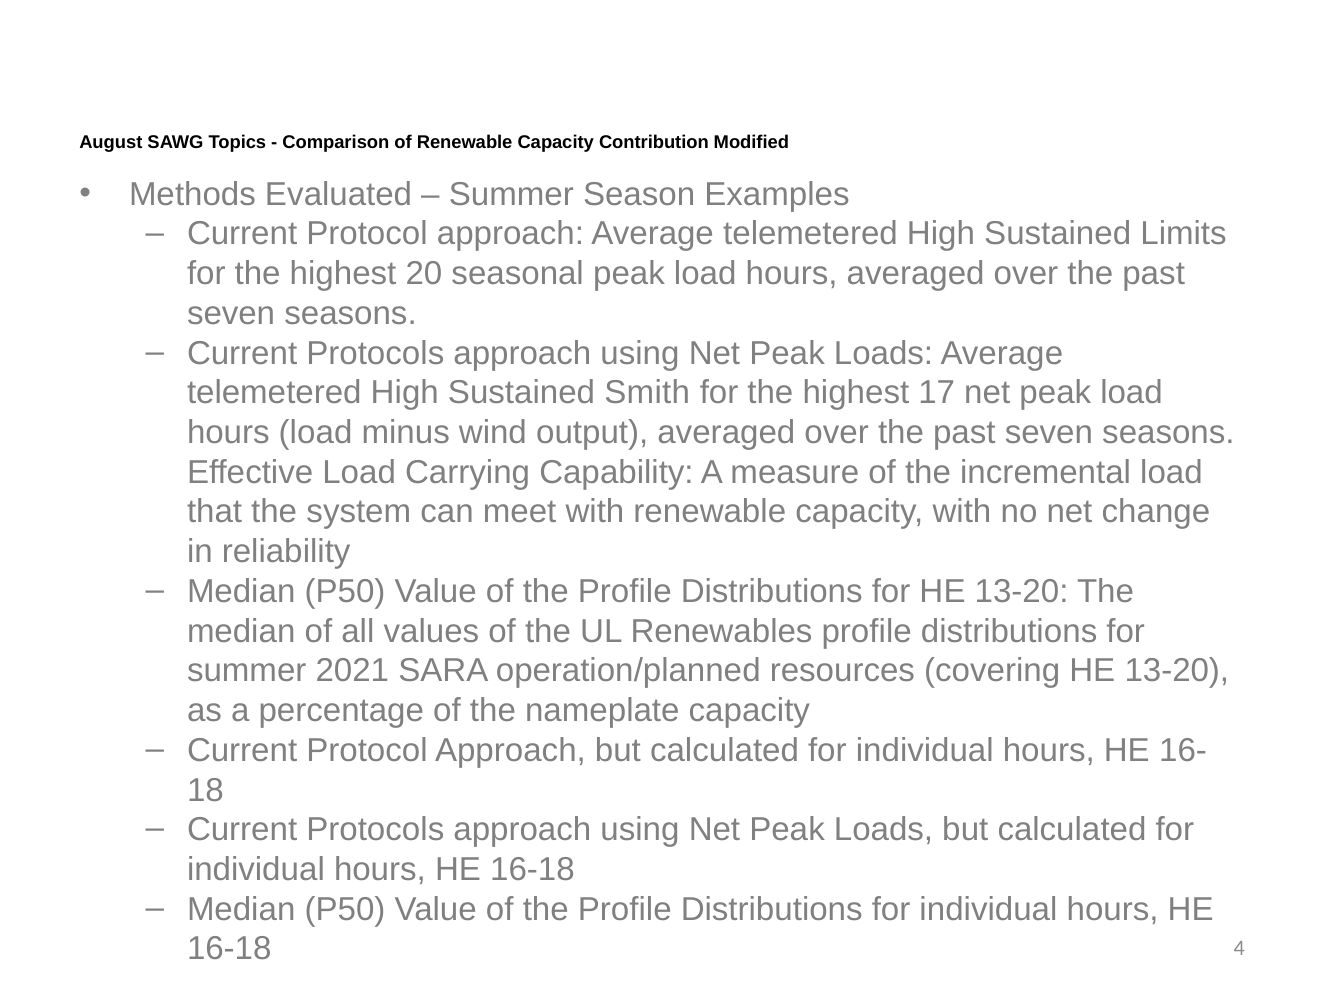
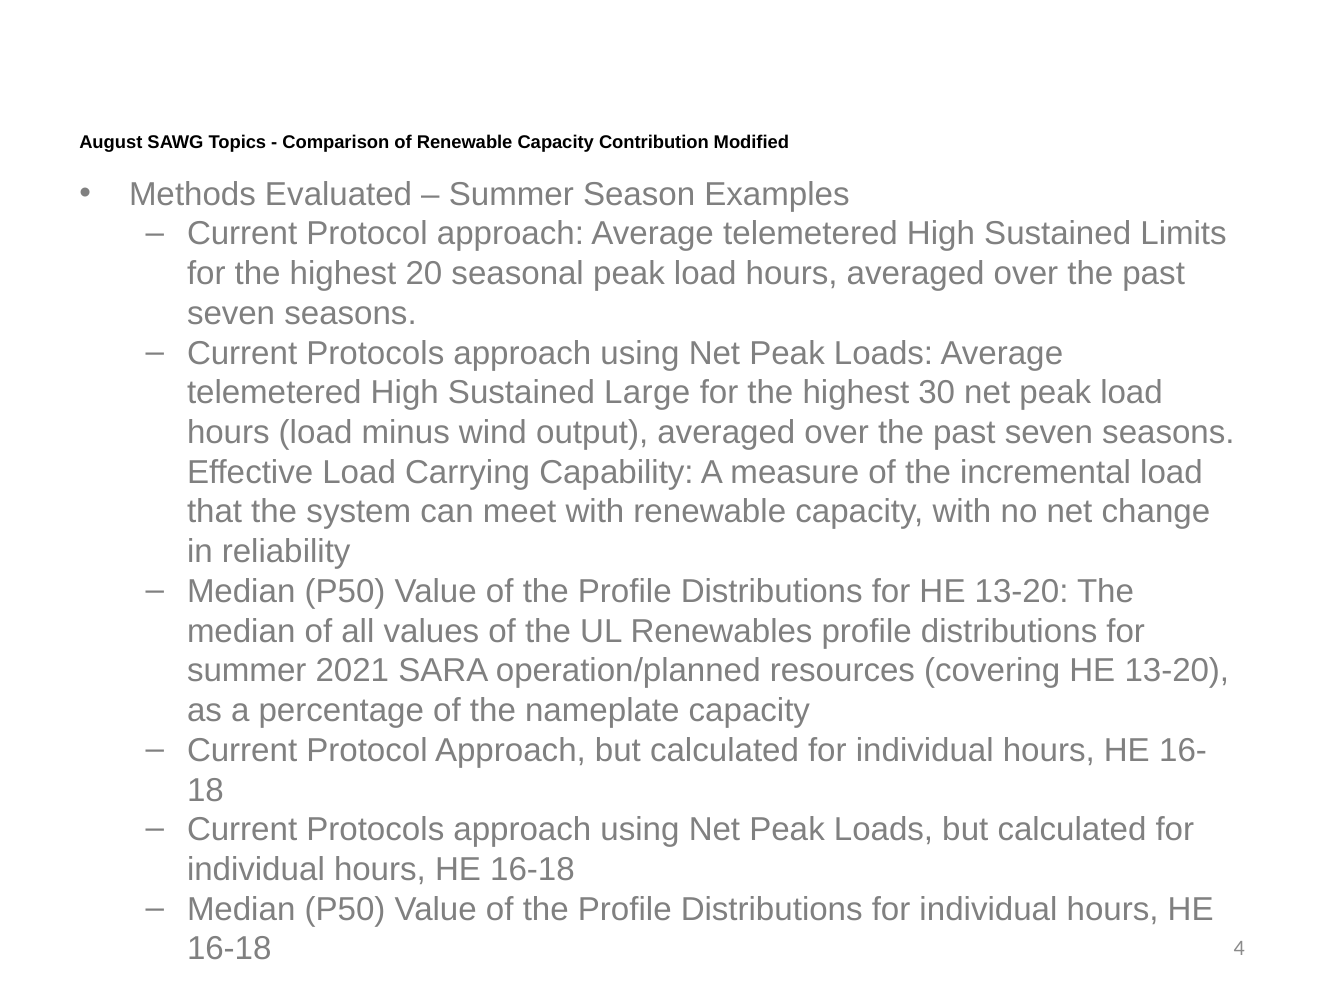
Smith: Smith -> Large (647, 393)
17: 17 -> 30 (937, 393)
